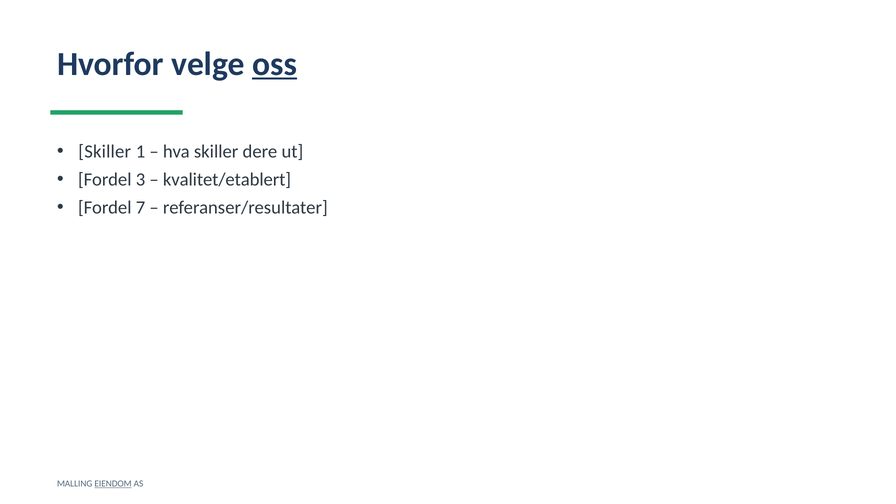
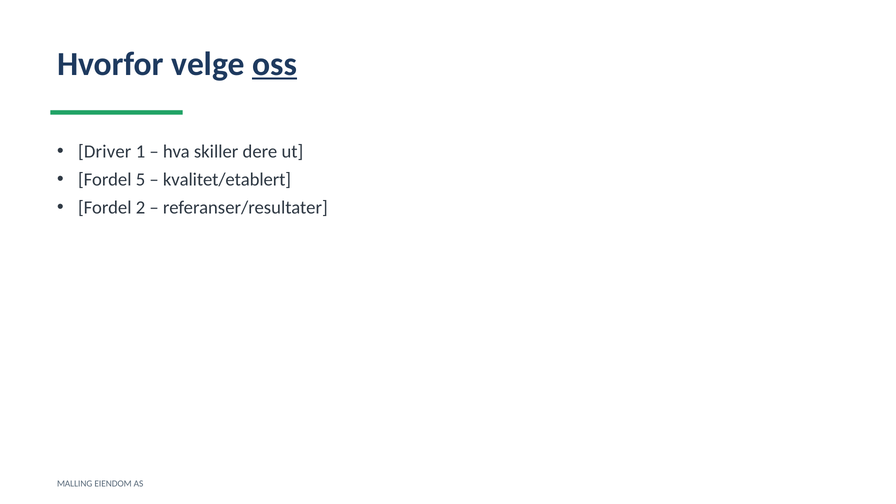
Skiller: Skiller -> Driver (105, 152)
3: 3 -> 5 (141, 180)
7: 7 -> 2 (141, 208)
EIENDOM underline: present -> none (113, 484)
